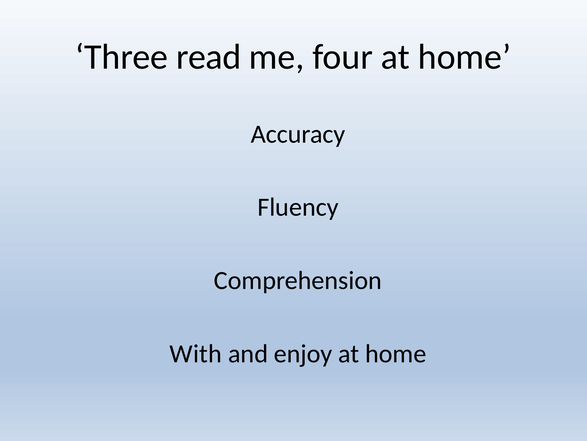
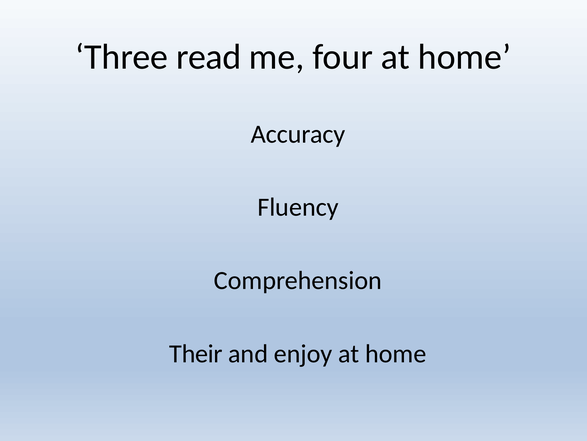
With: With -> Their (196, 353)
